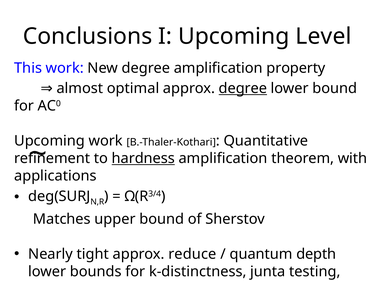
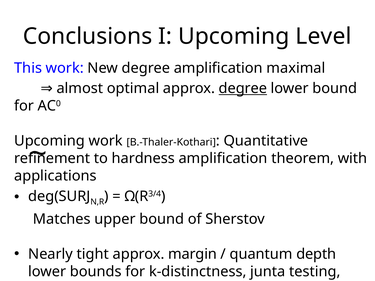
property: property -> maximal (296, 68)
hardness underline: present -> none (143, 159)
reduce: reduce -> margin (193, 254)
